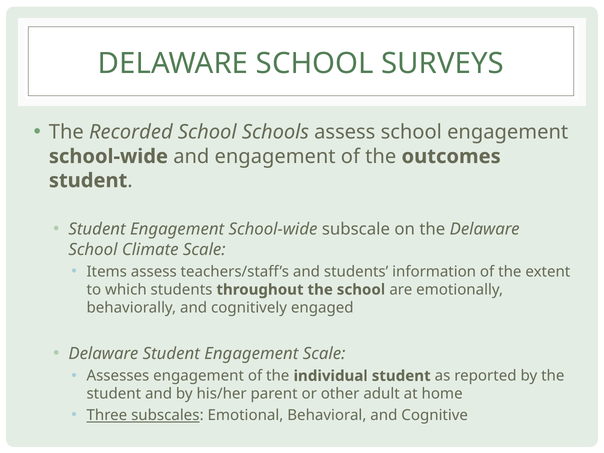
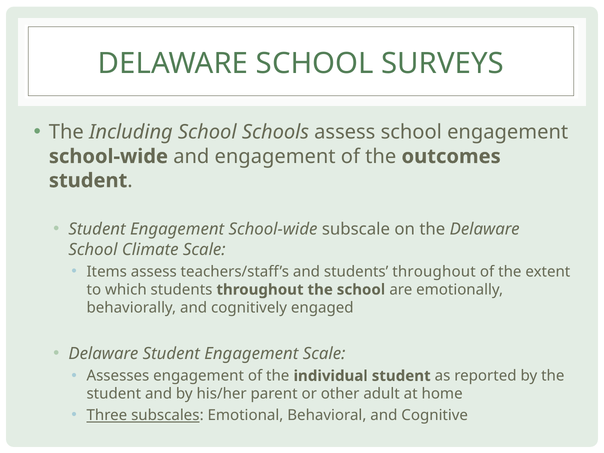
Recorded: Recorded -> Including (131, 132)
and students information: information -> throughout (434, 272)
